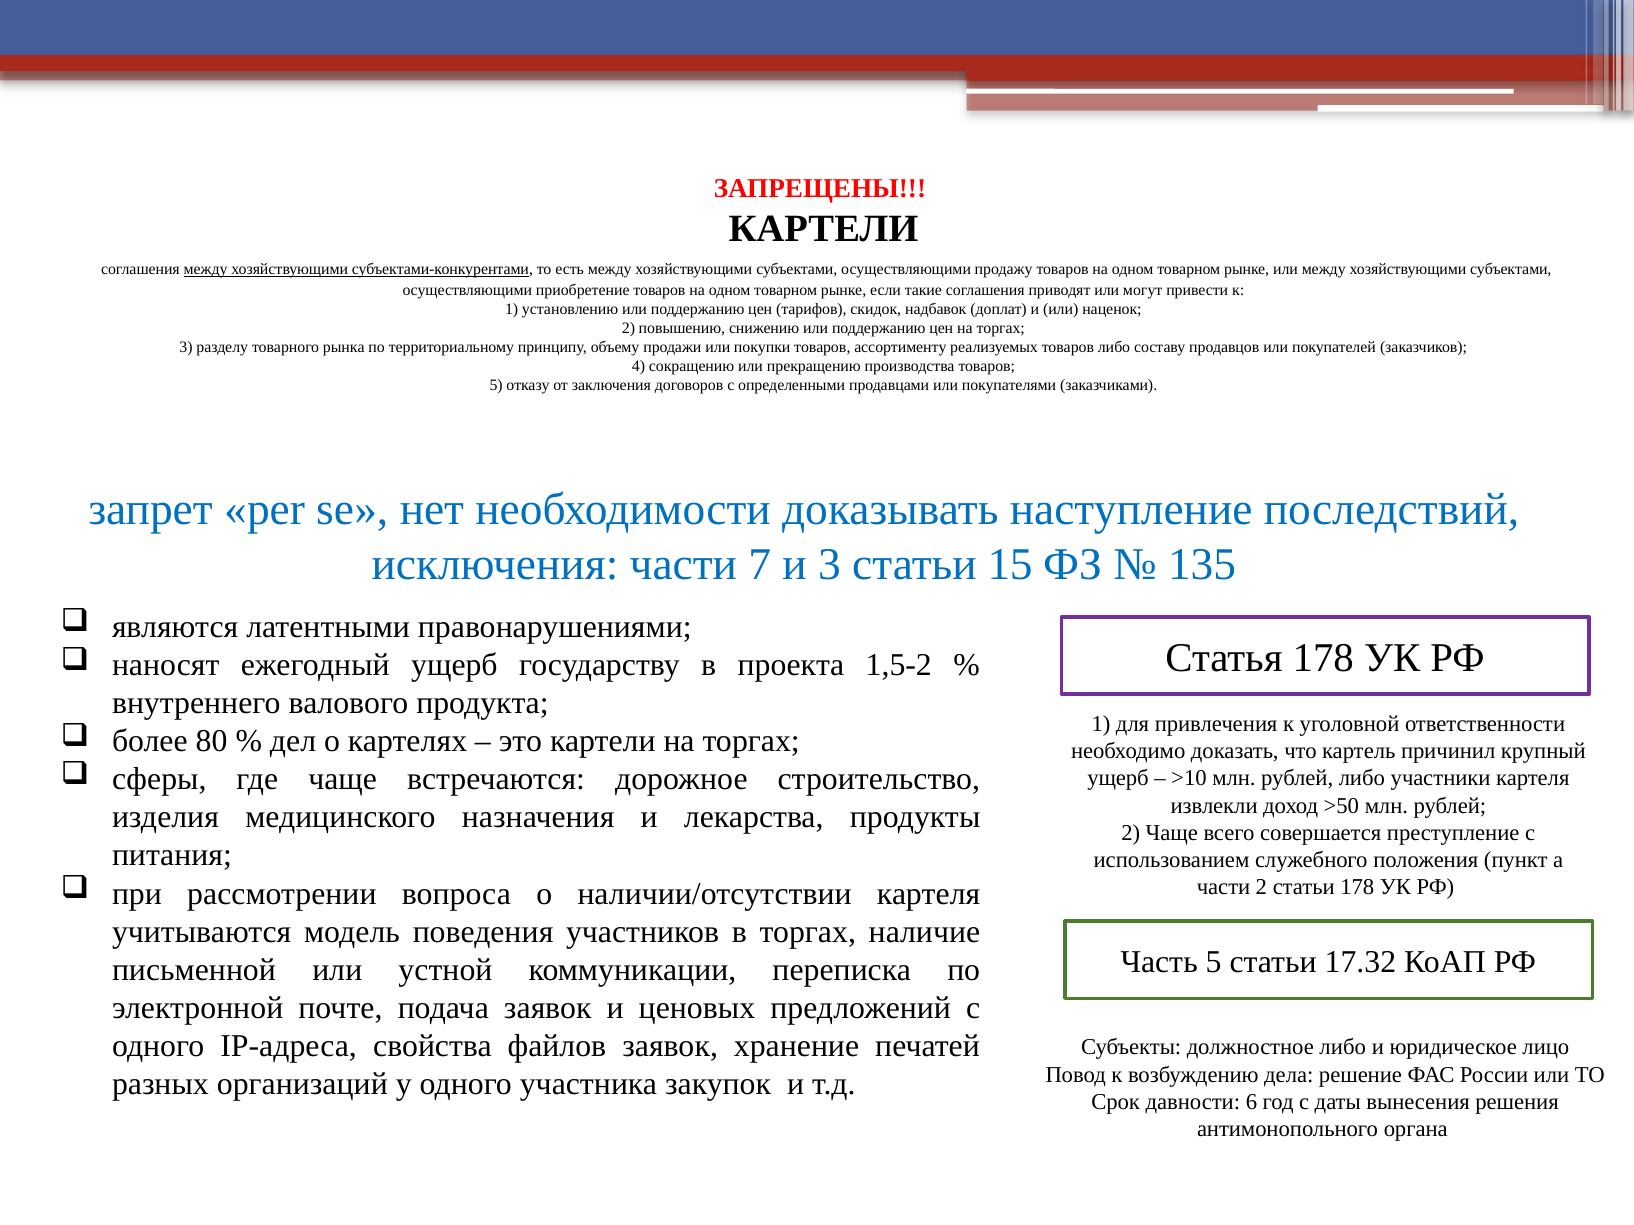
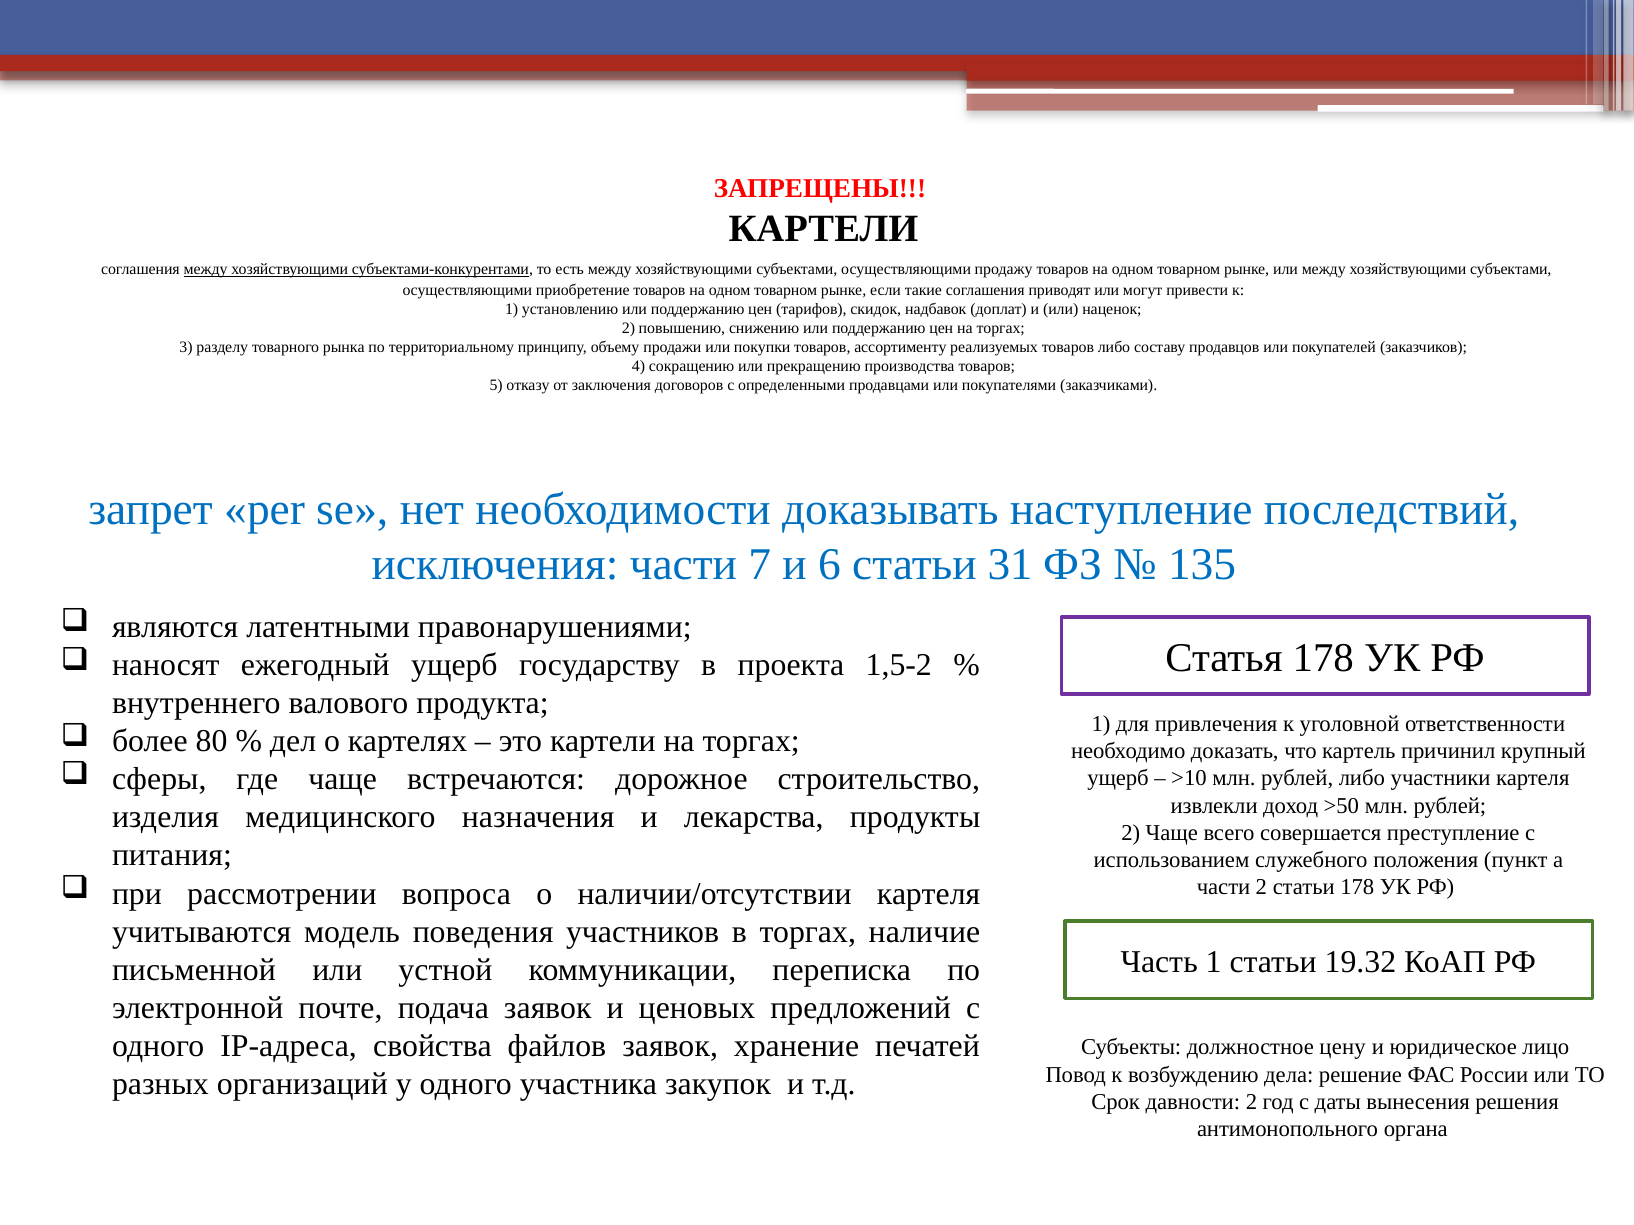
и 3: 3 -> 6 (829, 564)
15: 15 -> 31 (1010, 564)
Часть 5: 5 -> 1 (1214, 962)
17.32: 17.32 -> 19.32 (1360, 962)
должностное либо: либо -> цену (1343, 1048)
давности 6: 6 -> 2 (1251, 1102)
